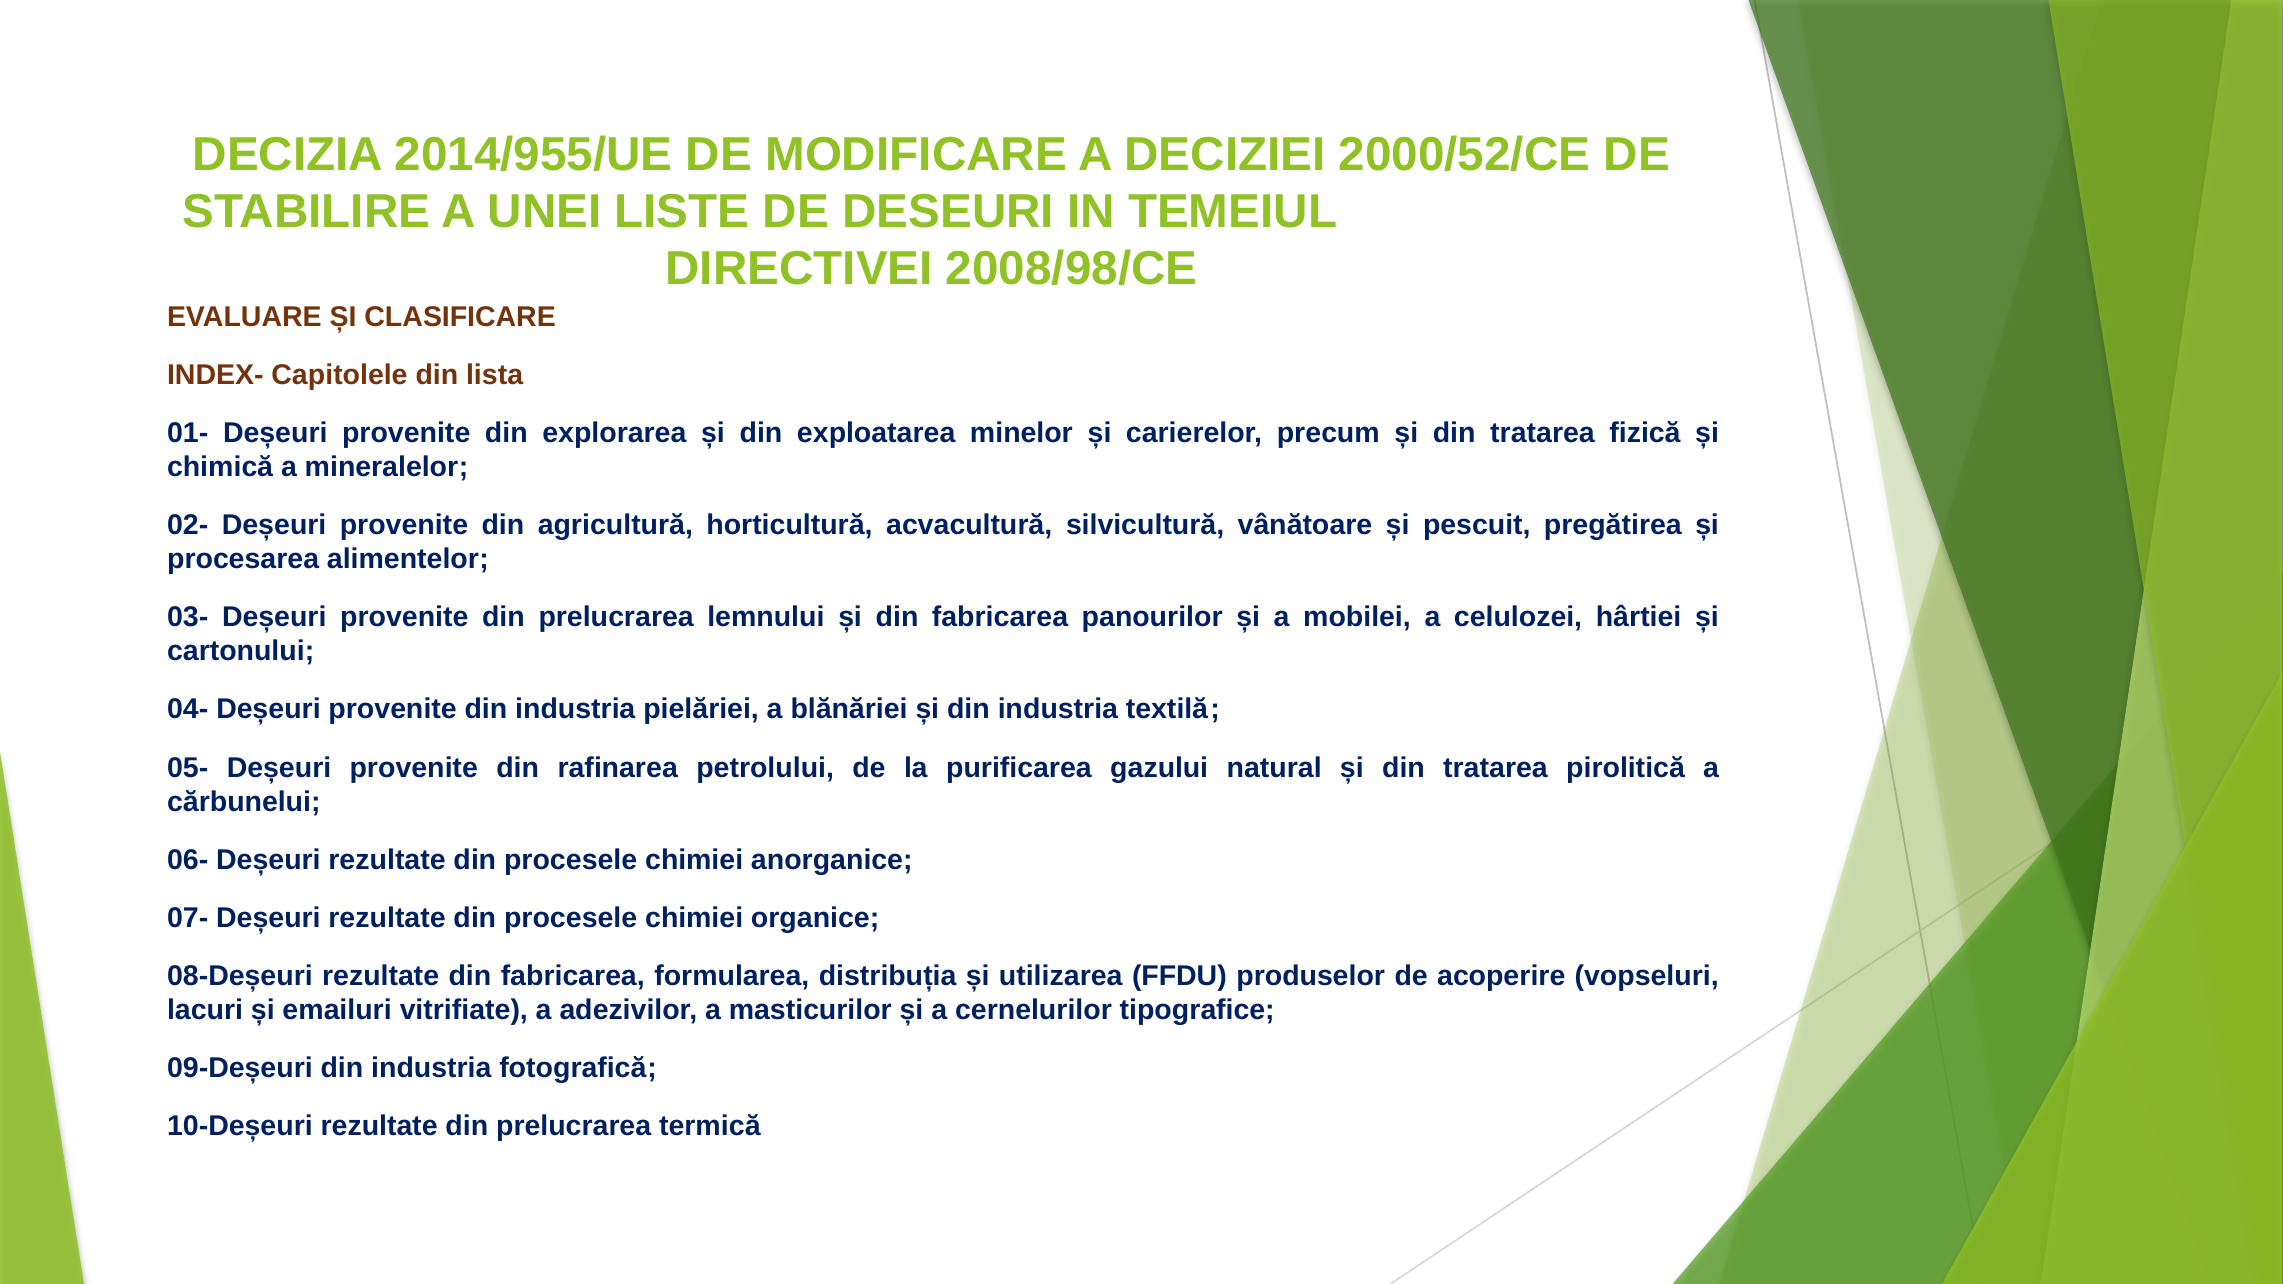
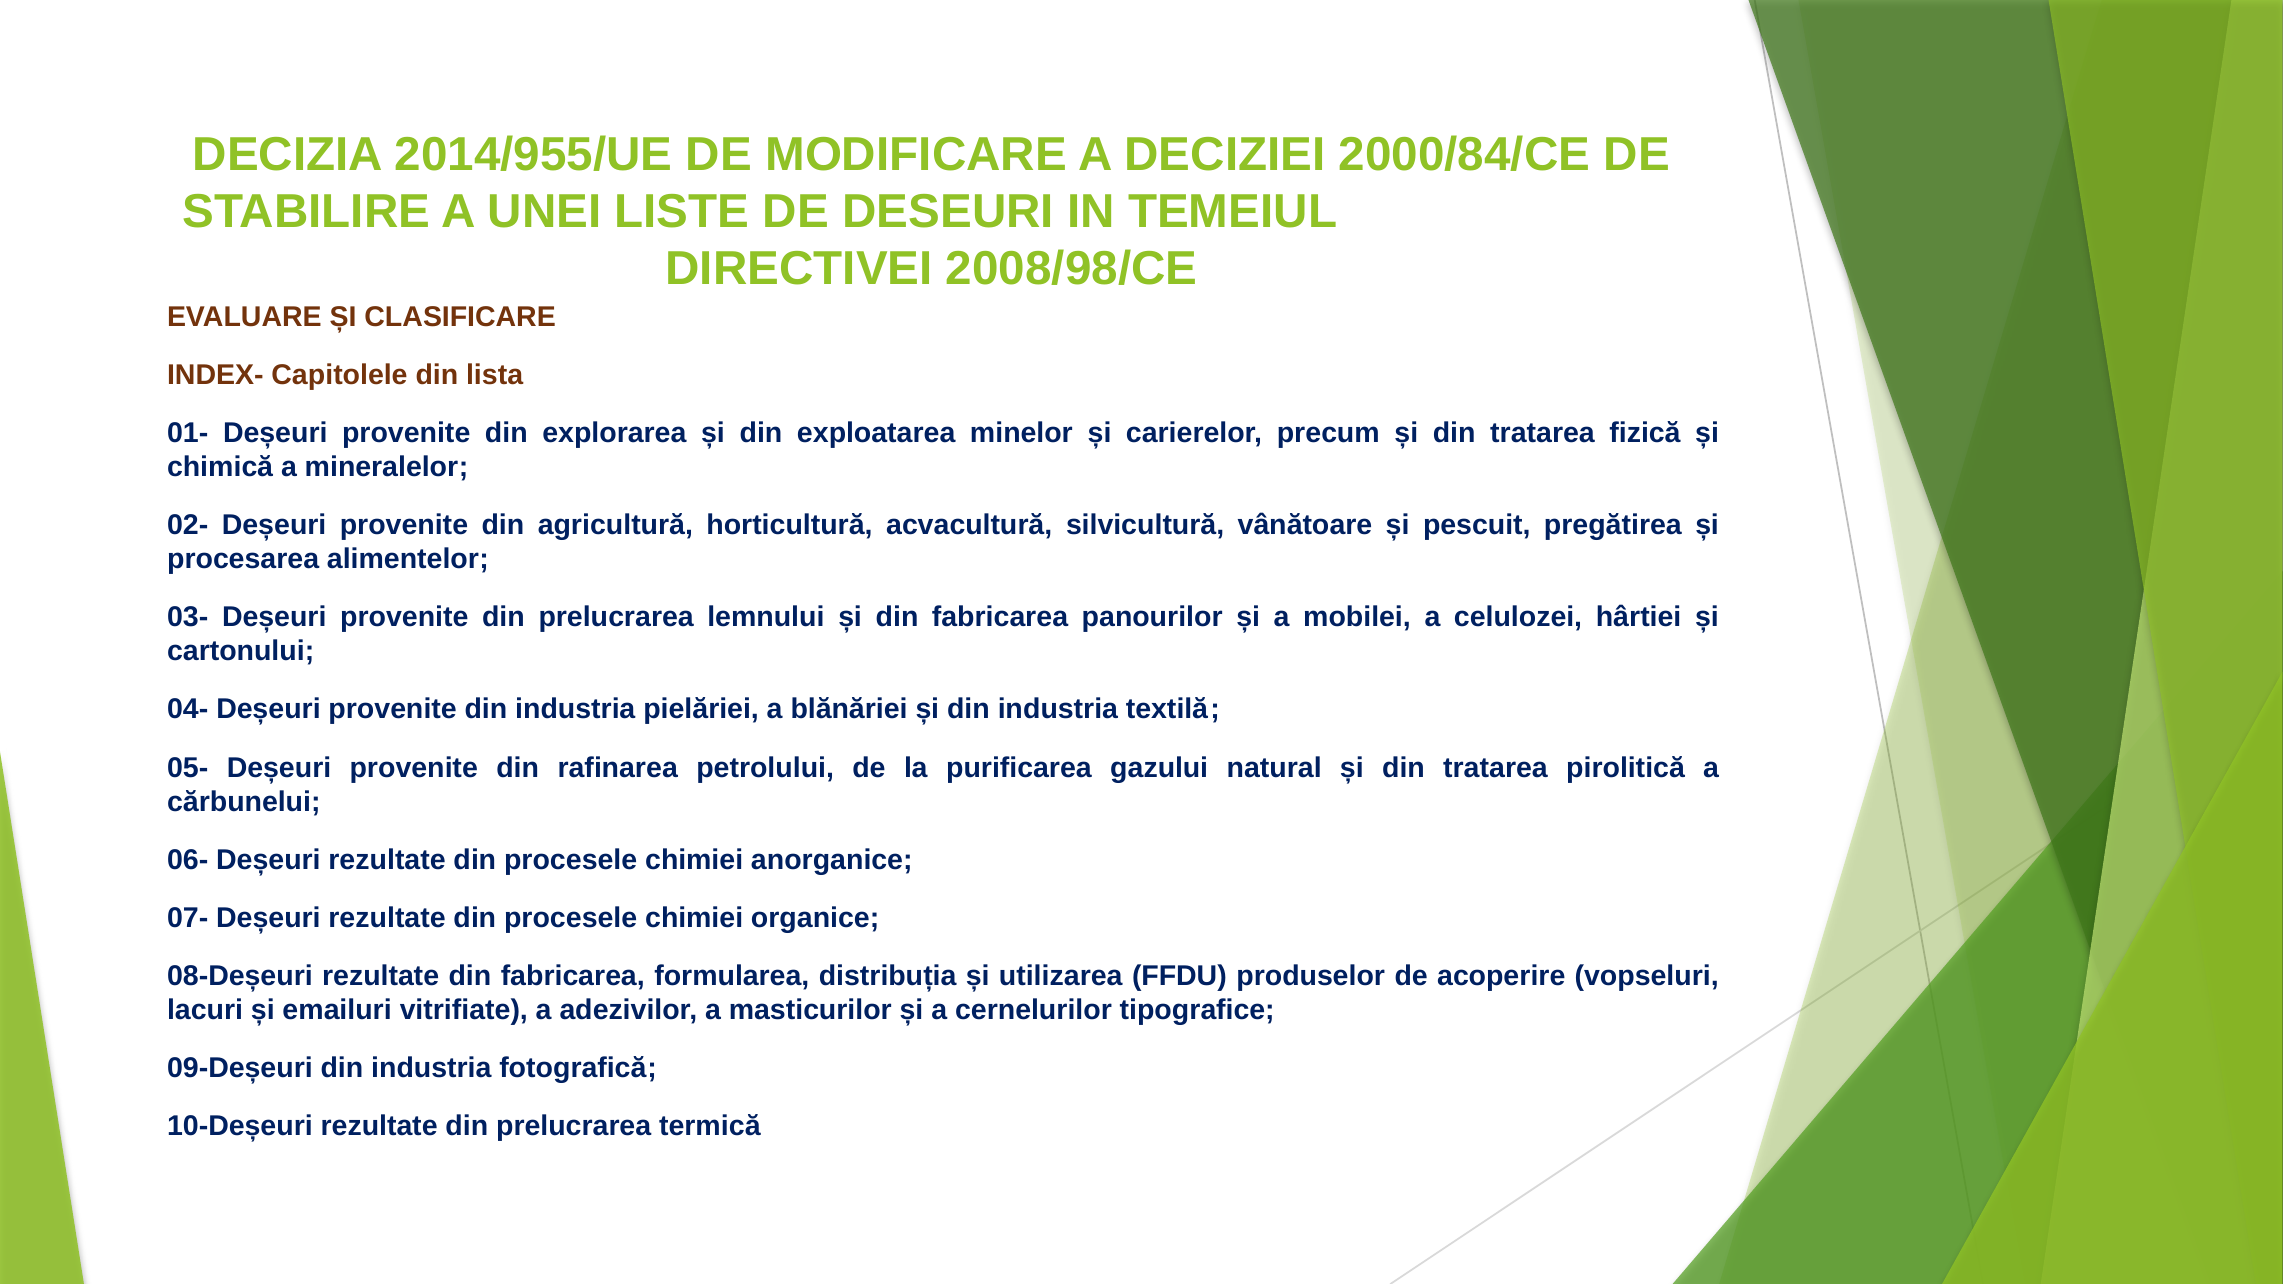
2000/52/CE: 2000/52/CE -> 2000/84/CE (1465, 155)
